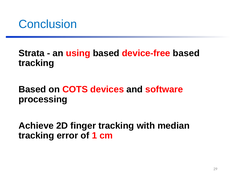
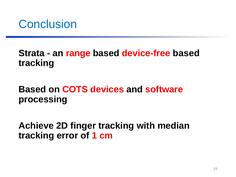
using: using -> range (78, 53)
